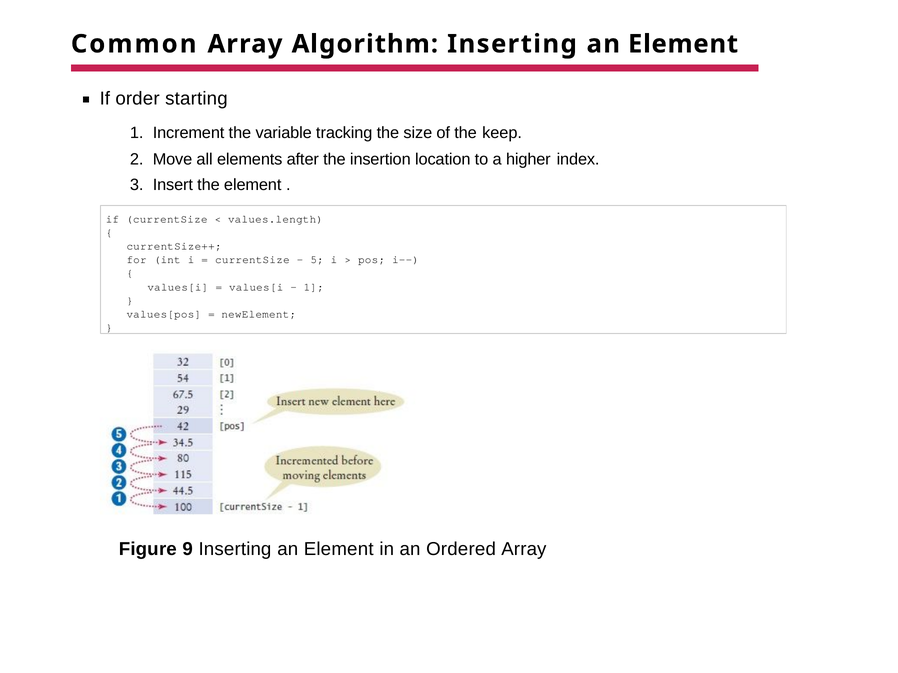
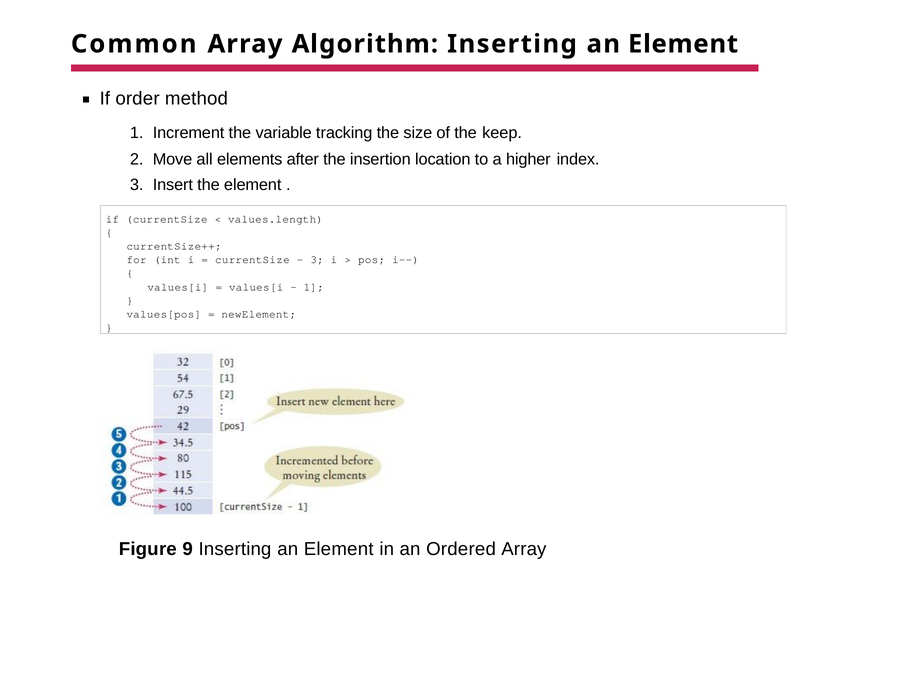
starting: starting -> method (196, 99)
5: 5 -> 3 (317, 260)
